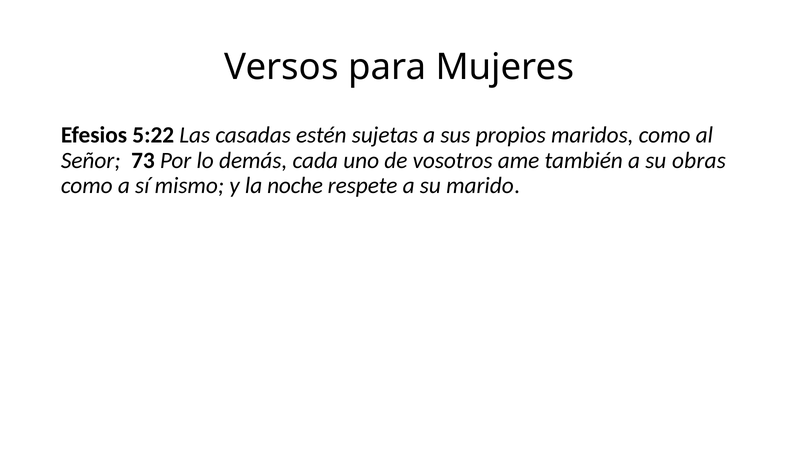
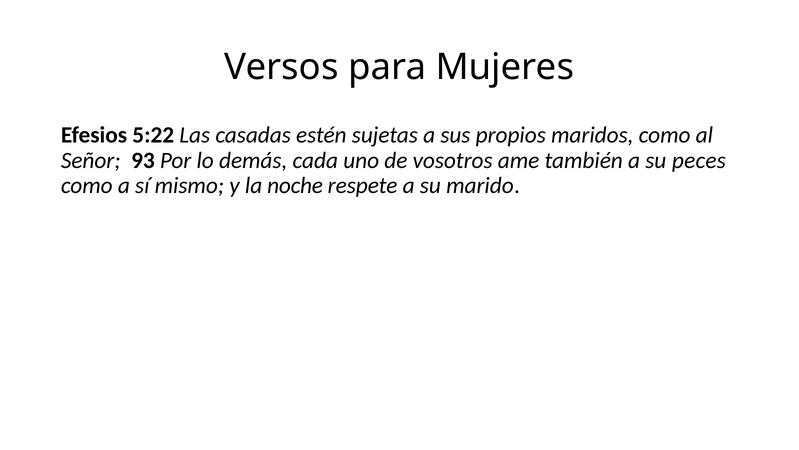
73: 73 -> 93 (143, 160)
obras: obras -> peces (699, 160)
